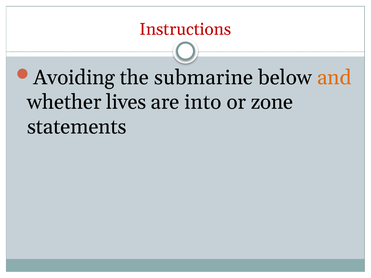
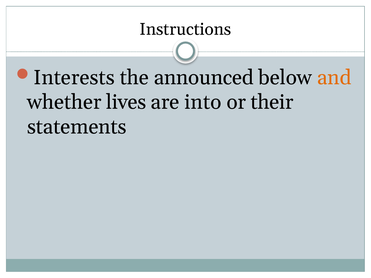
Instructions colour: red -> black (185, 29)
Avoiding: Avoiding -> Interests (74, 78)
submarine: submarine -> announced (204, 78)
zone: zone -> their (272, 102)
